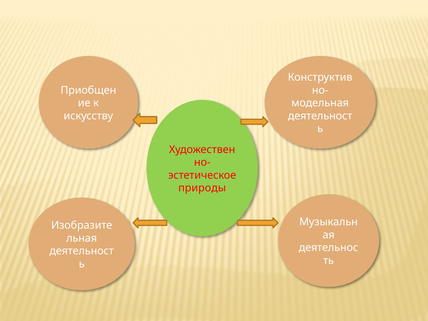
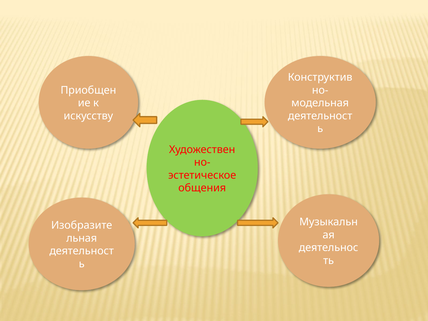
природы: природы -> общения (202, 188)
